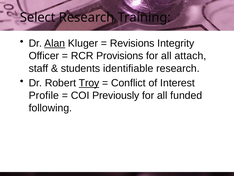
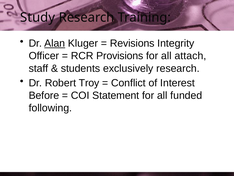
Select: Select -> Study (38, 17)
identifiable: identifiable -> exclusively (128, 68)
Troy underline: present -> none (89, 83)
Profile: Profile -> Before (44, 95)
Previously: Previously -> Statement (116, 95)
